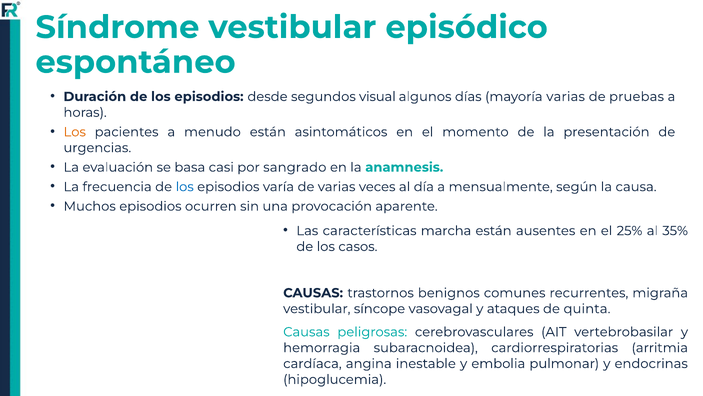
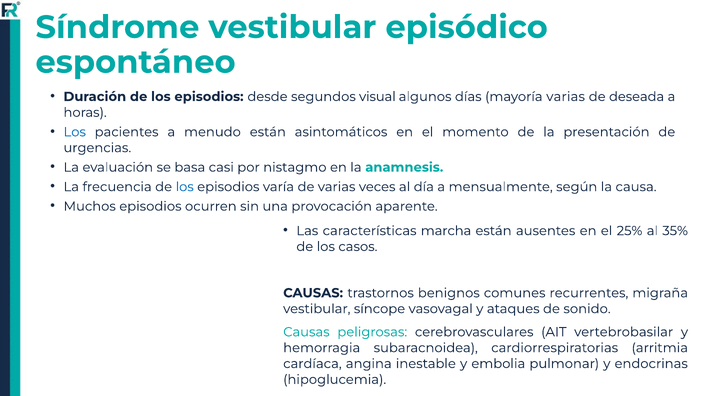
pruebas: pruebas -> deseada (637, 97)
Los colour: orange -> blue (75, 132)
sangrado: sangrado -> nistagmo (295, 167)
quinta: quinta -> sonido (587, 308)
